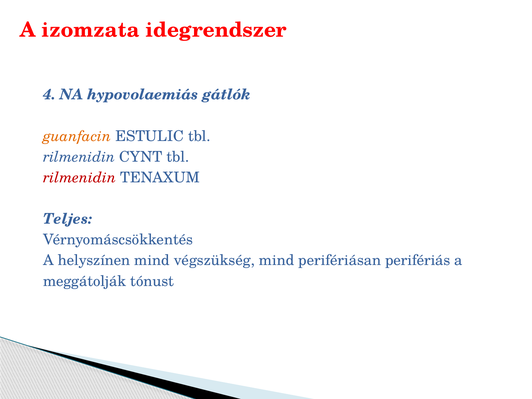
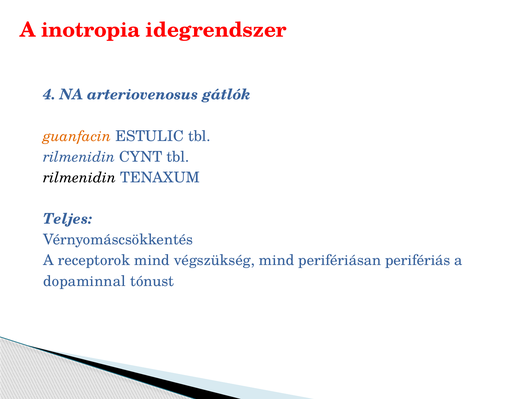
izomzata: izomzata -> inotropia (91, 30)
hypovolaemiás: hypovolaemiás -> arteriovenosus (143, 95)
rilmenidin colour: red -> black (80, 178)
helyszínen: helyszínen -> receptorok (94, 260)
meggátolják: meggátolják -> dopaminnal (85, 281)
